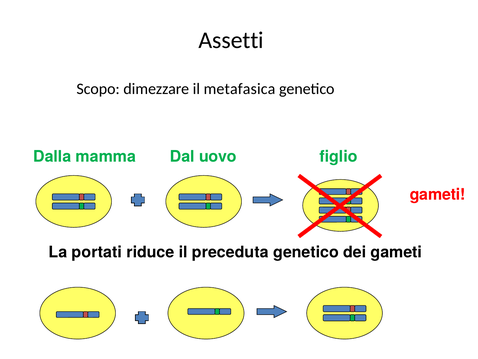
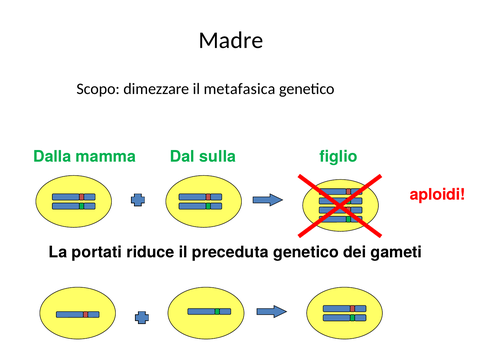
Assetti: Assetti -> Madre (231, 40)
uovo: uovo -> sulla (218, 156)
gameti: gameti -> aploidi (438, 194)
